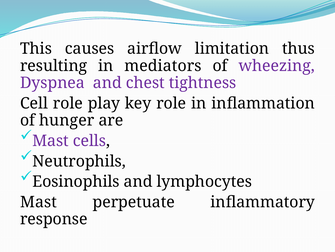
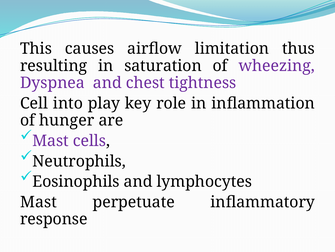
mediators: mediators -> saturation (163, 66)
Cell role: role -> into (68, 103)
